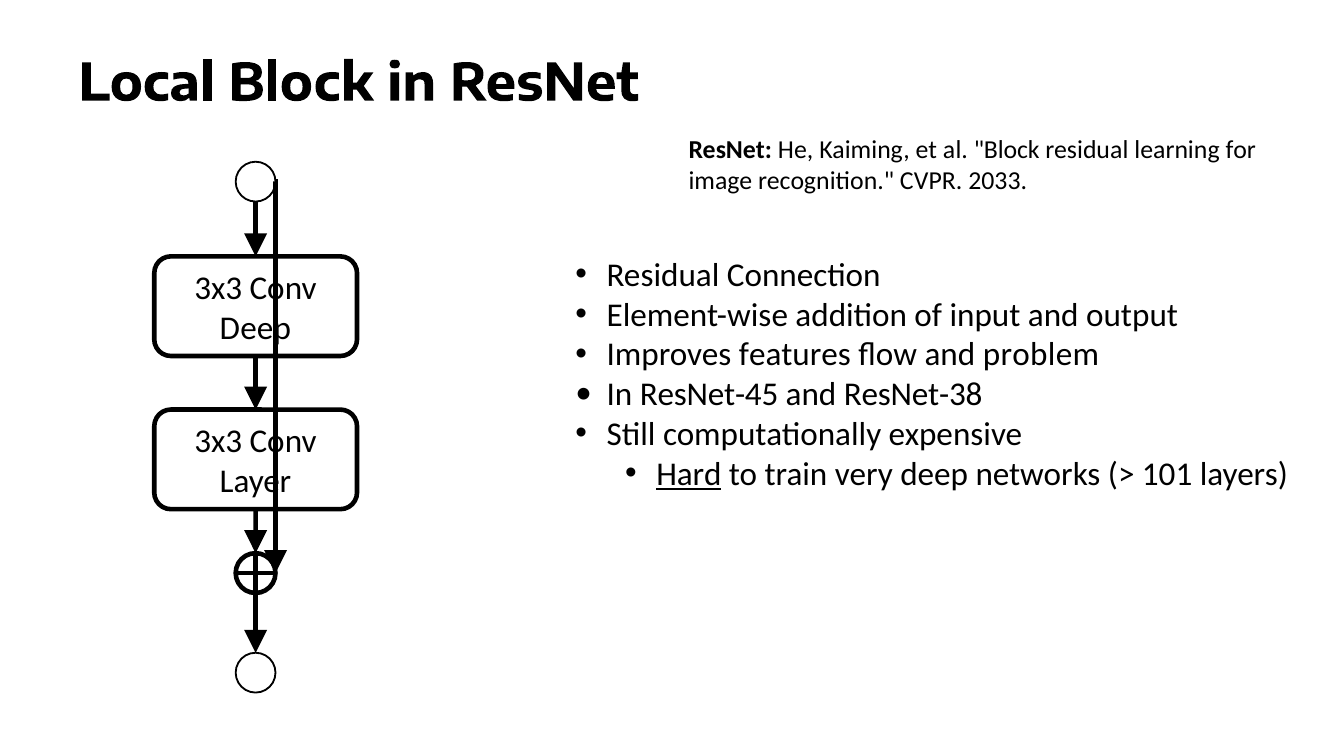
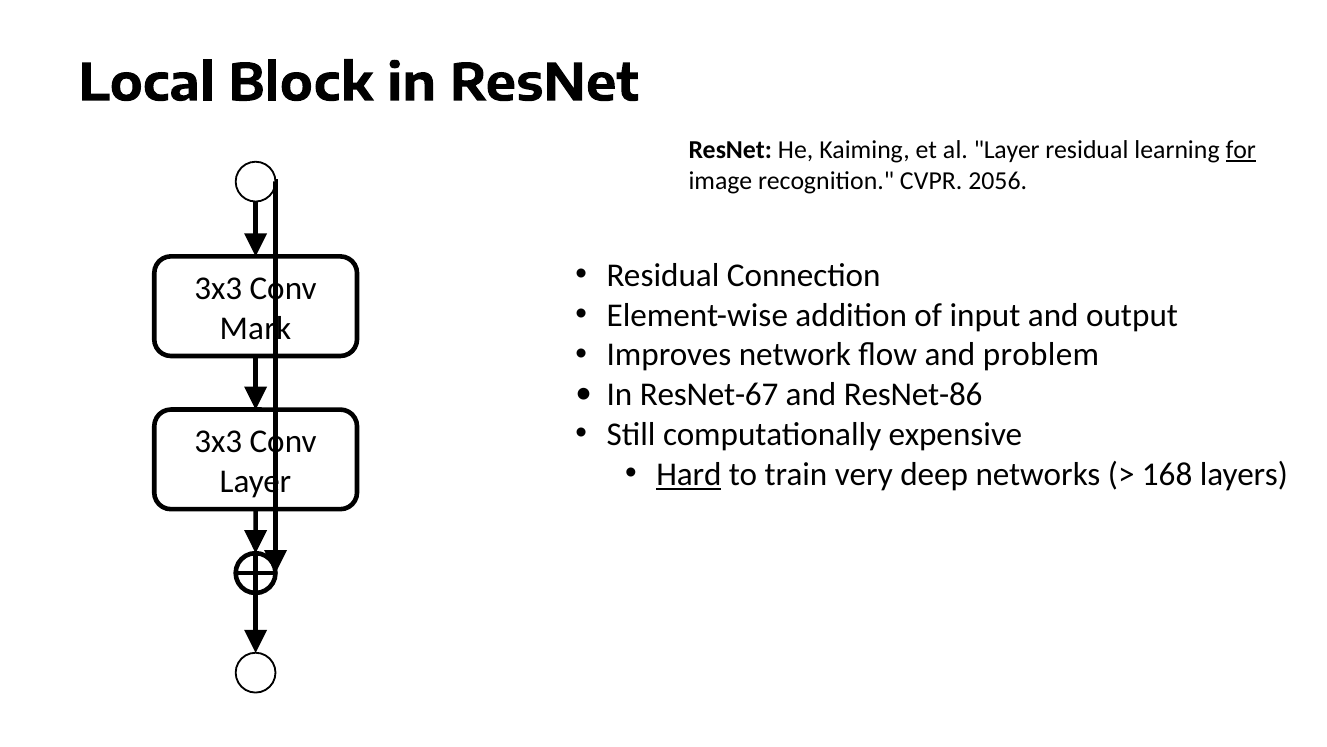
al Block: Block -> Layer (1007, 150)
for underline: none -> present (1241, 150)
2033: 2033 -> 2056 (998, 181)
Deep: Deep -> Mark (255, 328)
features: features -> network (795, 355)
ResNet-45: ResNet-45 -> ResNet-67 (709, 394)
ResNet-38: ResNet-38 -> ResNet-86 (913, 394)
101: 101 -> 168 (1167, 474)
